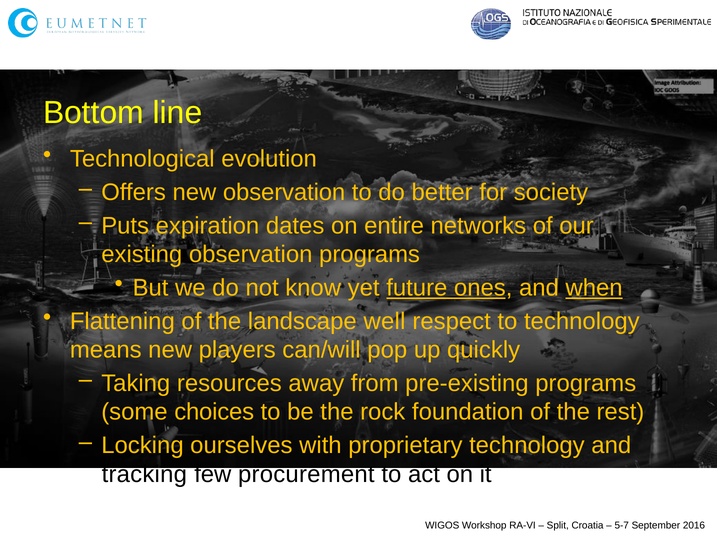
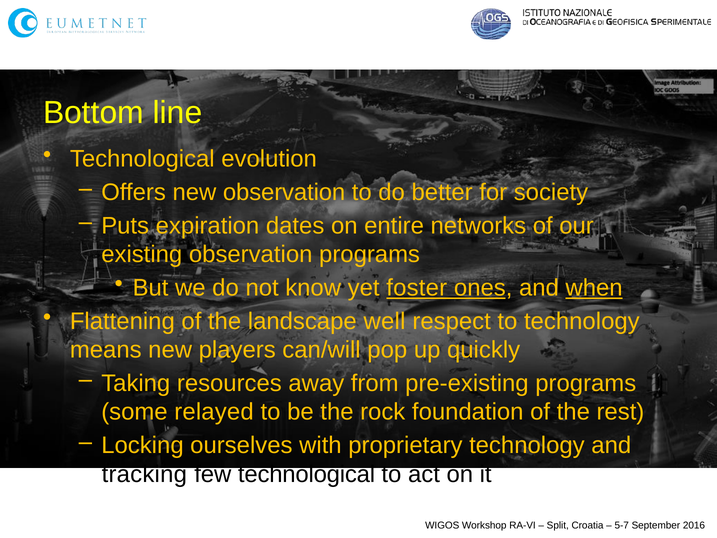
future: future -> foster (417, 288)
choices: choices -> relayed (214, 412)
few procurement: procurement -> technological (307, 474)
